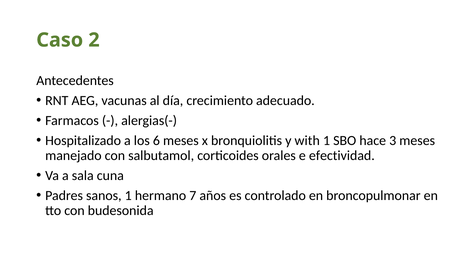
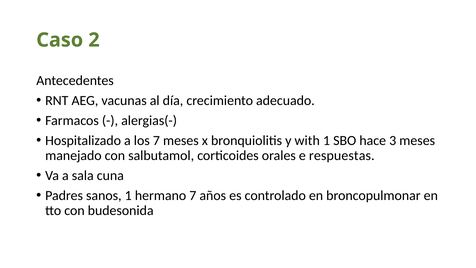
los 6: 6 -> 7 (156, 140)
efectividad: efectividad -> respuestas (342, 155)
